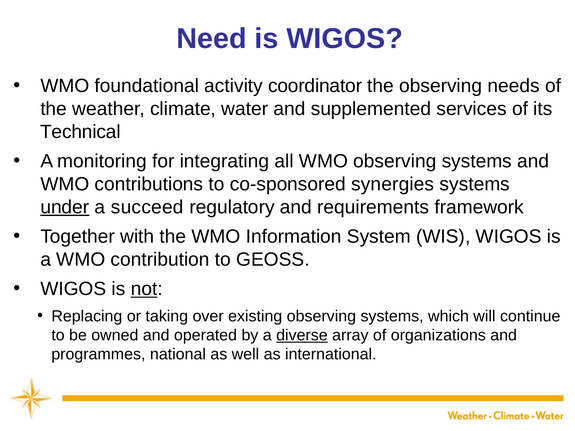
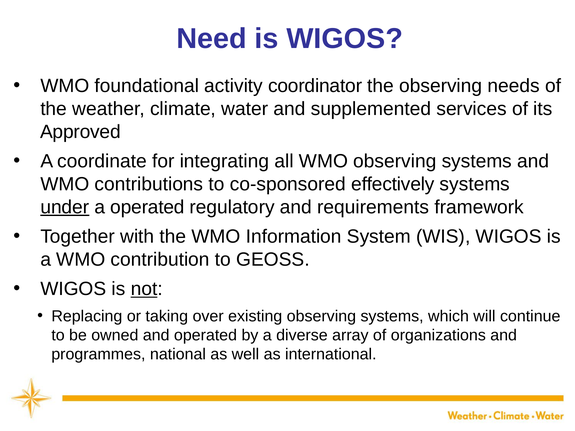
Technical: Technical -> Approved (80, 132)
monitoring: monitoring -> coordinate (102, 161)
synergies: synergies -> effectively (393, 184)
a succeed: succeed -> operated (147, 207)
diverse underline: present -> none (302, 335)
